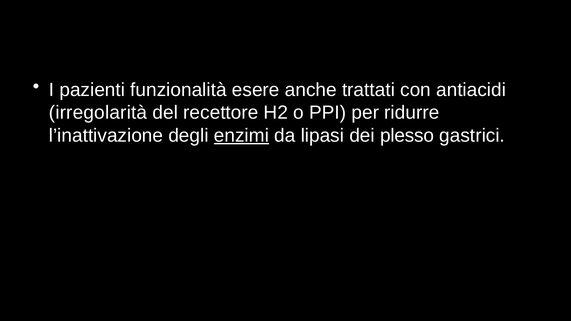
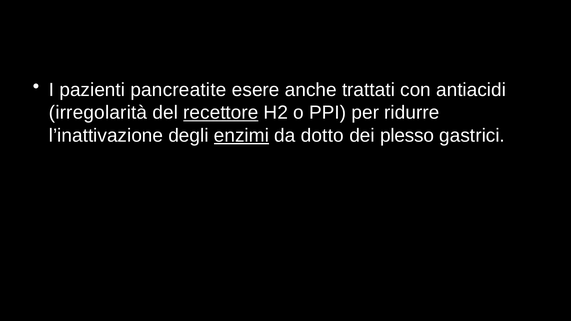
funzionalità: funzionalità -> pancreatite (178, 90)
recettore underline: none -> present (221, 113)
lipasi: lipasi -> dotto (322, 136)
